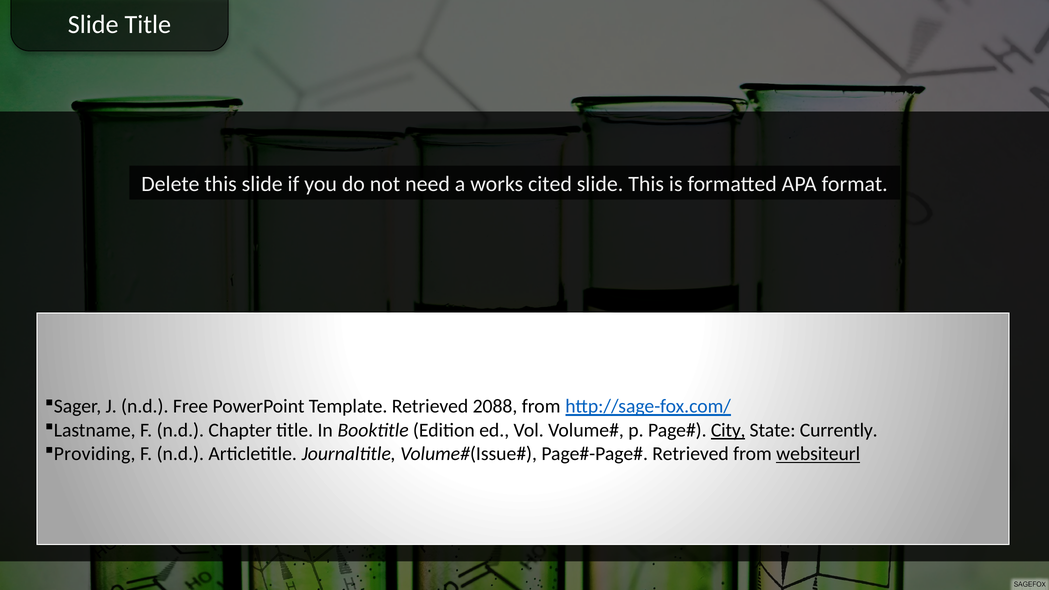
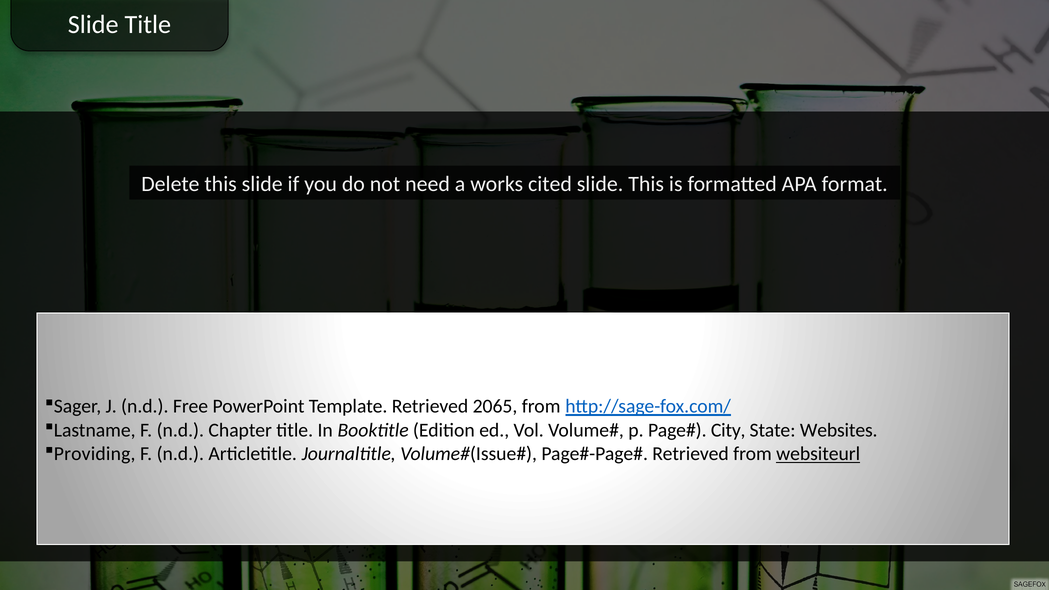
2088: 2088 -> 2065 (495, 406)
City underline: present -> none (728, 430)
Currently: Currently -> Websites (839, 430)
